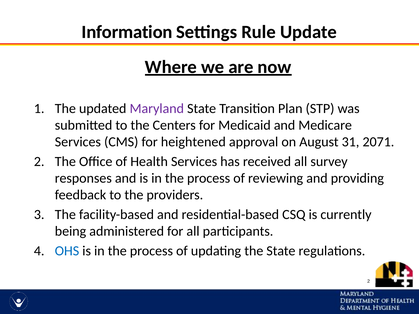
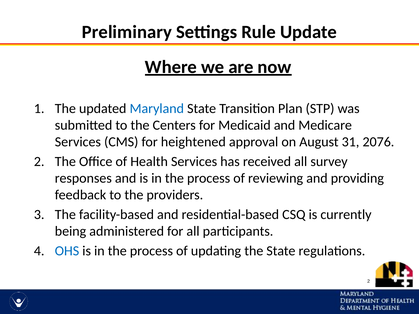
Information: Information -> Preliminary (127, 32)
Maryland colour: purple -> blue (157, 109)
2071: 2071 -> 2076 (378, 142)
